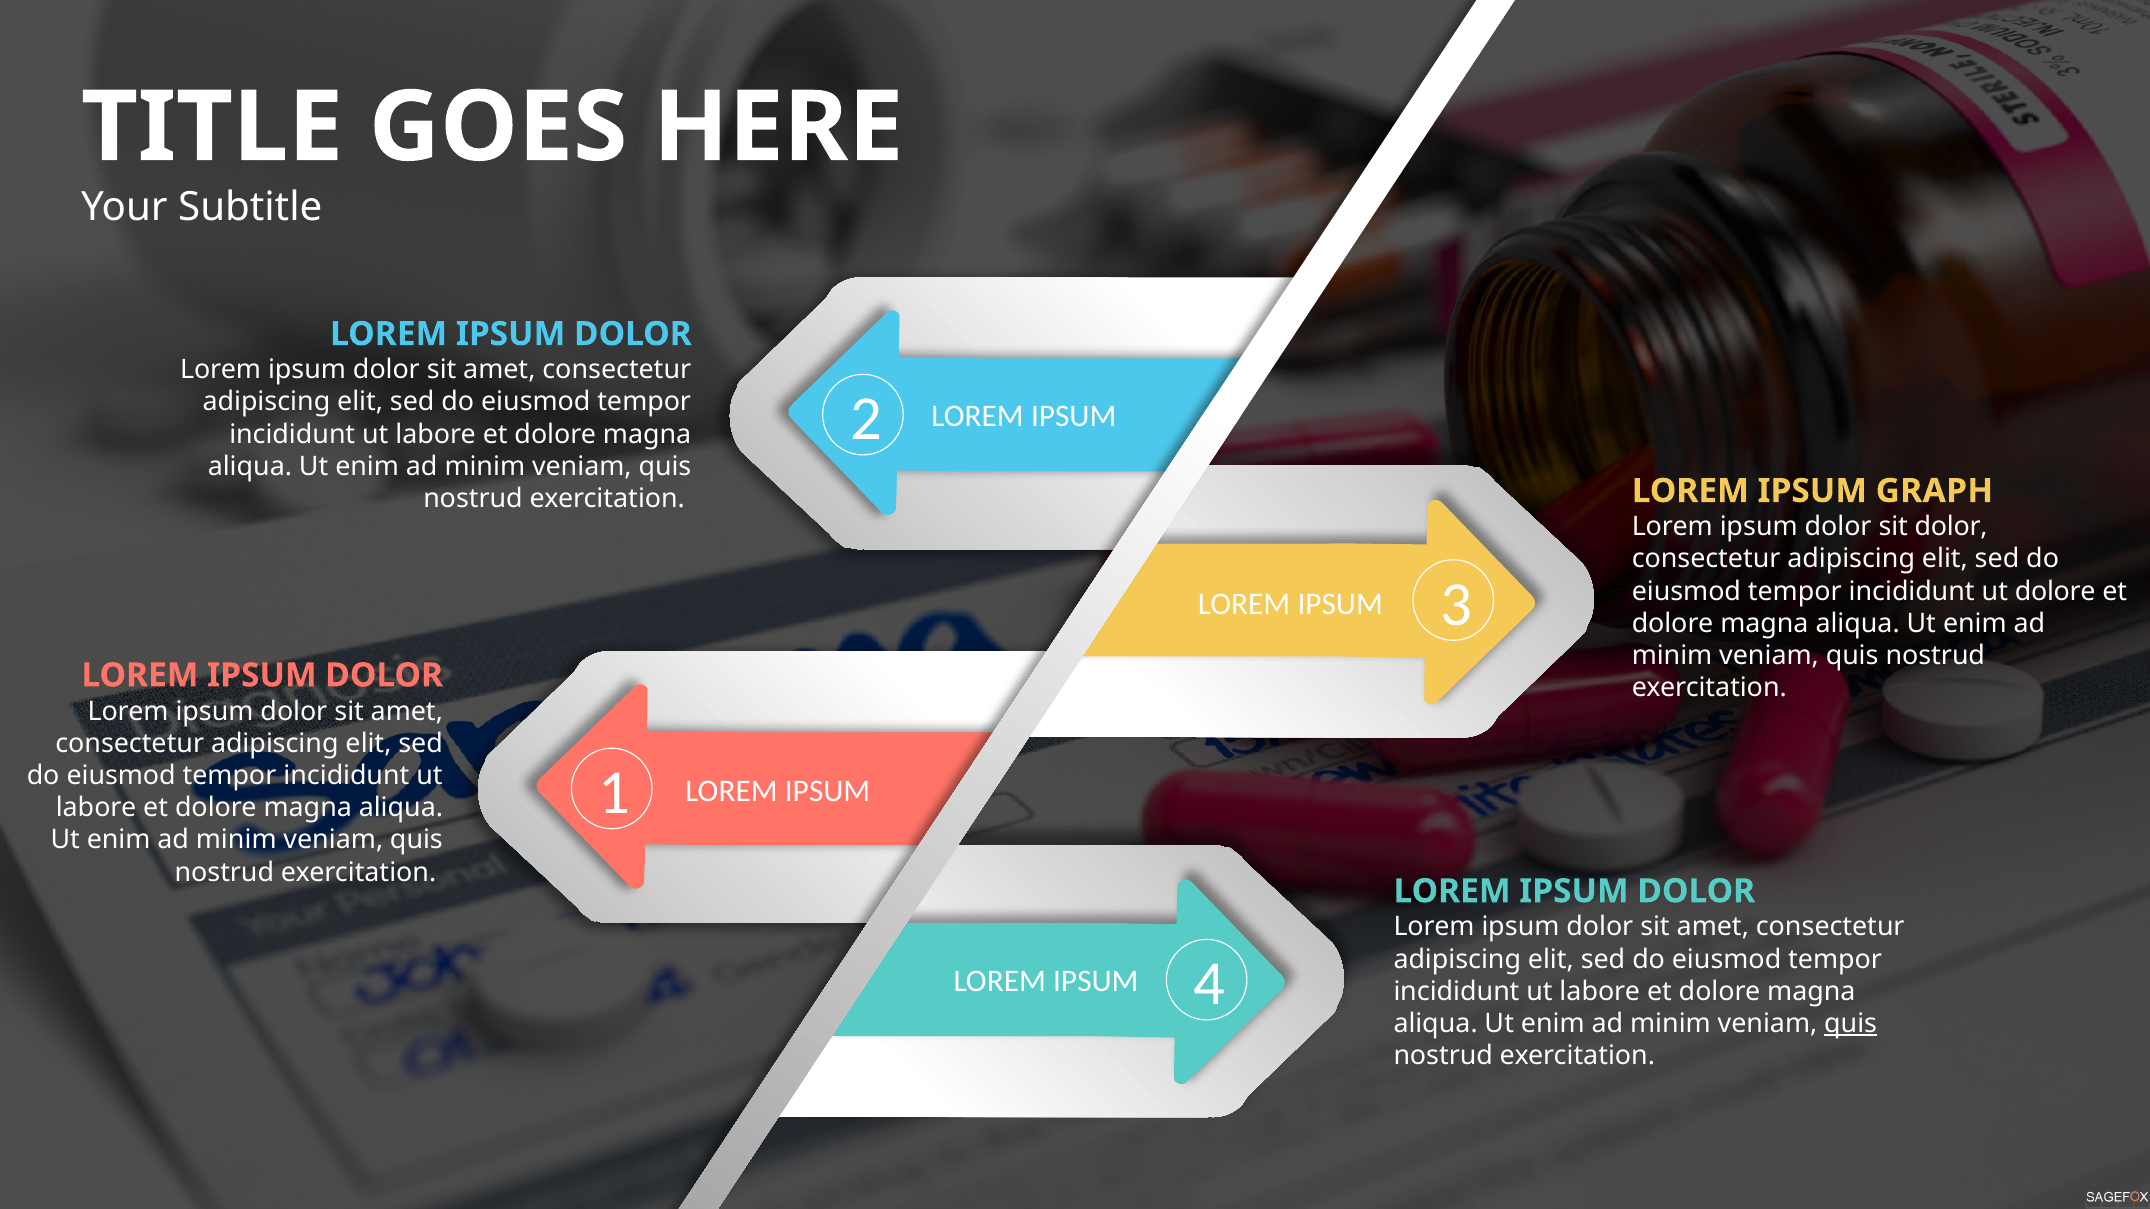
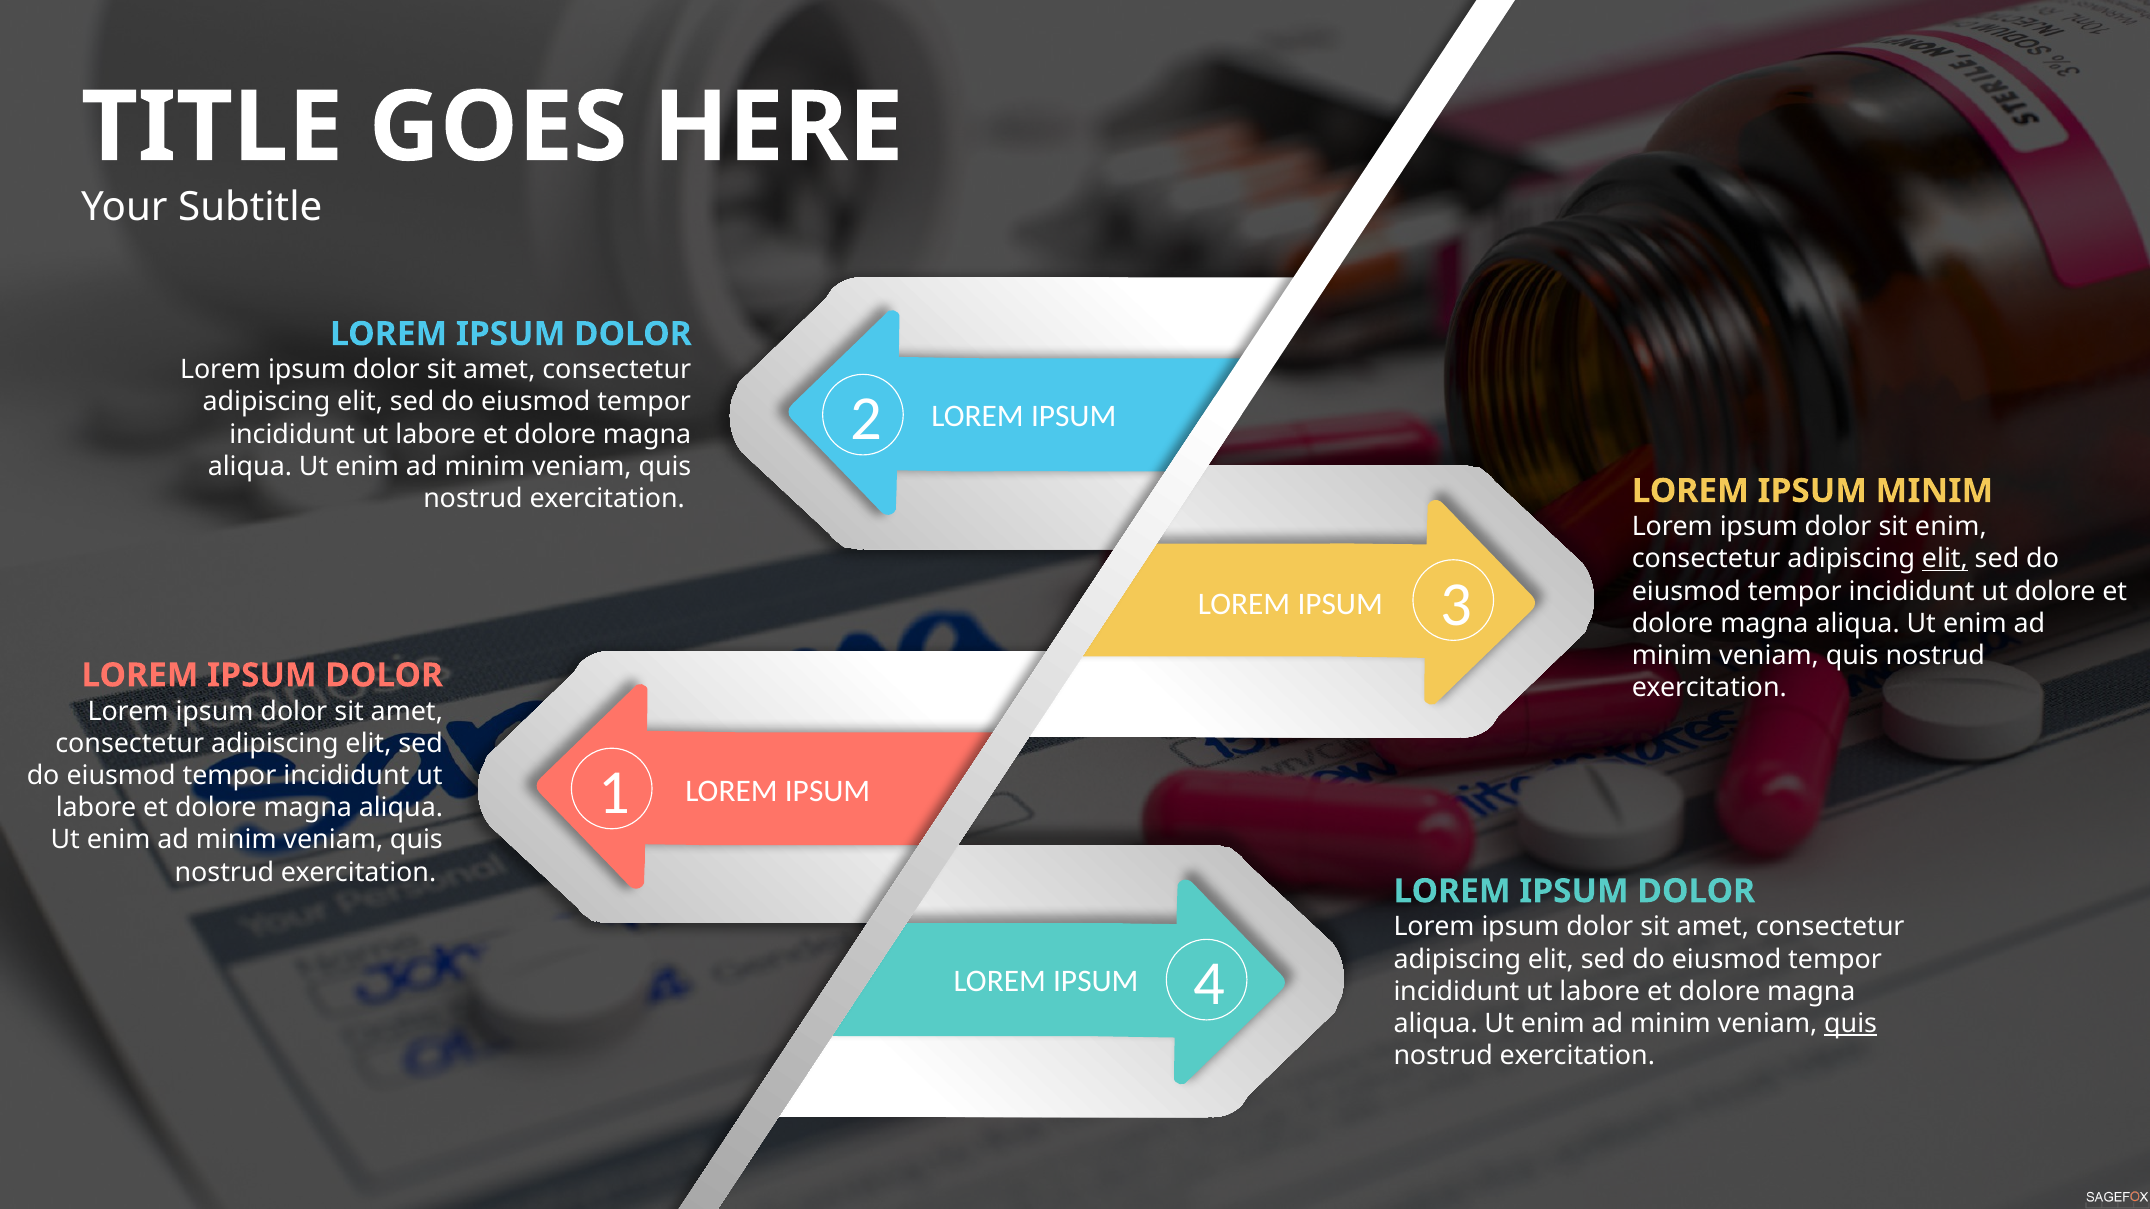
GRAPH: GRAPH -> MINIM (1934, 491)
sit dolor: dolor -> enim (1951, 527)
elit underline: none -> present (1945, 559)
